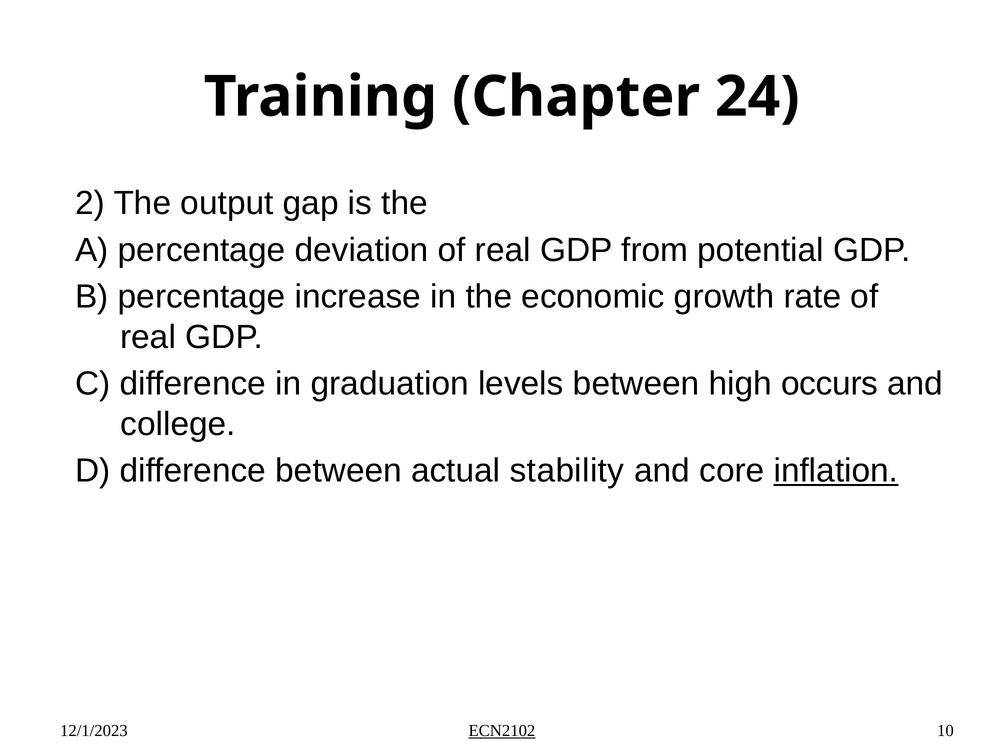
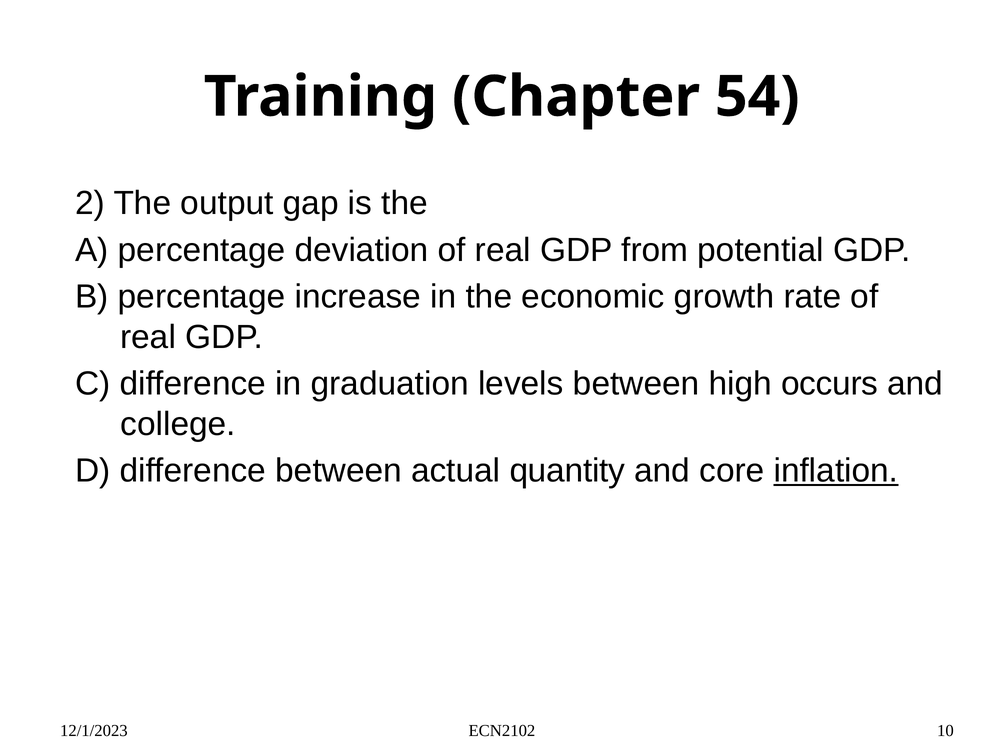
24: 24 -> 54 (757, 97)
stability: stability -> quantity (567, 471)
ECN2102 underline: present -> none (502, 731)
